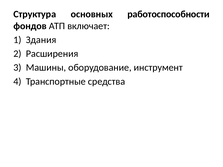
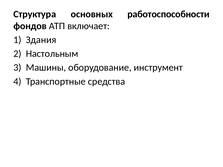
Расширения: Расширения -> Настольным (52, 54)
